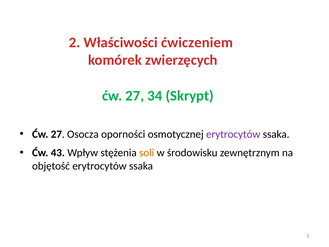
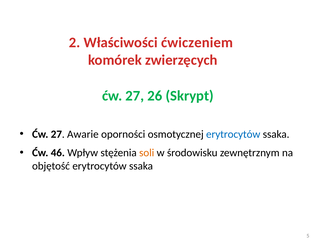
34: 34 -> 26 (155, 96)
Osocza: Osocza -> Awarie (83, 134)
erytrocytów colour: purple -> blue (233, 134)
43: 43 -> 46 (58, 153)
